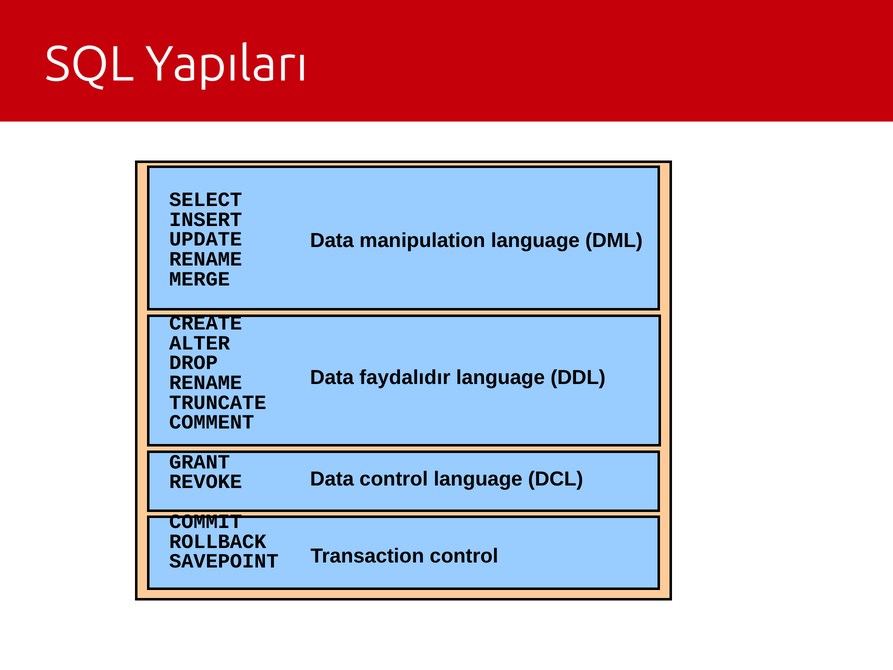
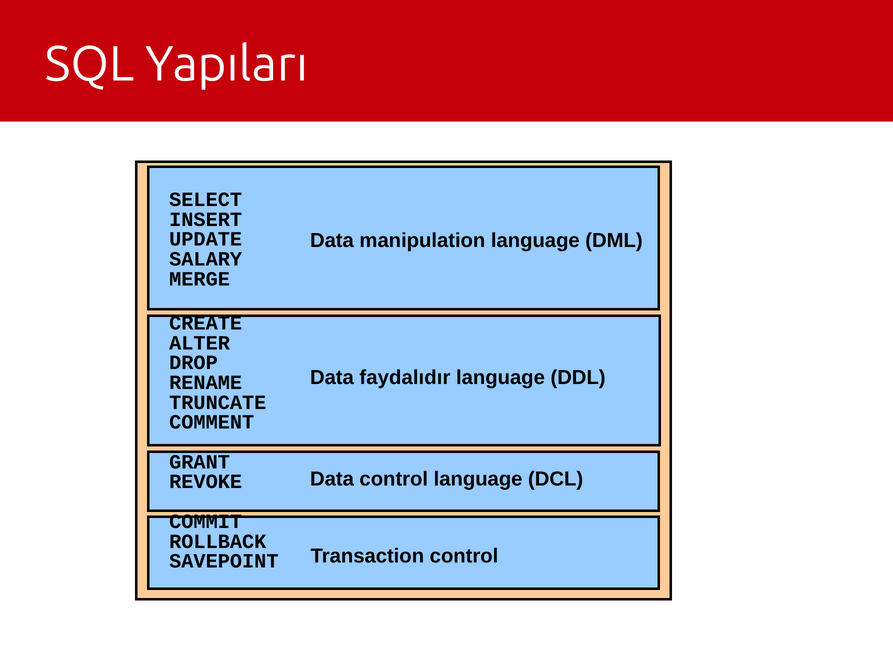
RENAME: RENAME -> SALARY (206, 259)
